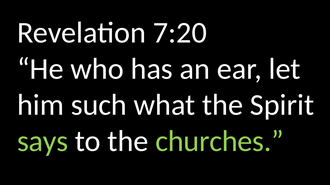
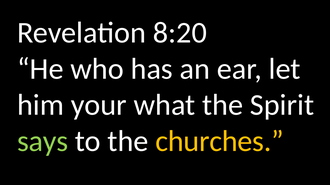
7:20: 7:20 -> 8:20 (180, 33)
such: such -> your (99, 105)
churches colour: light green -> yellow (220, 142)
